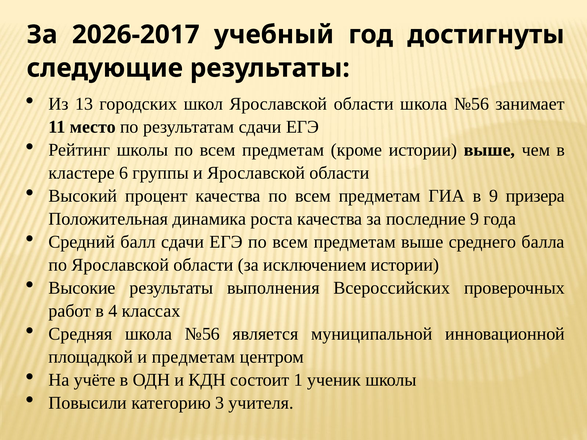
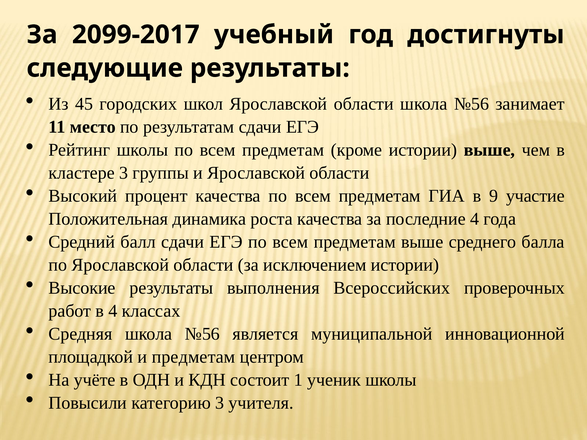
2026-2017: 2026-2017 -> 2099-2017 (136, 35)
13: 13 -> 45 (84, 104)
кластере 6: 6 -> 3 (124, 173)
призера: призера -> участие (535, 196)
последние 9: 9 -> 4 (475, 219)
